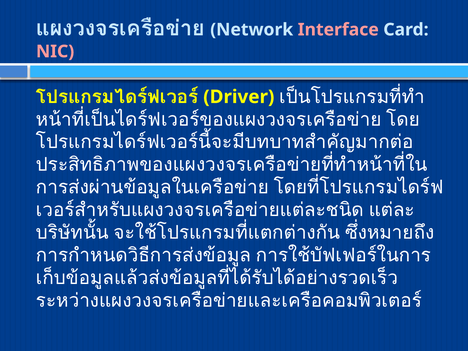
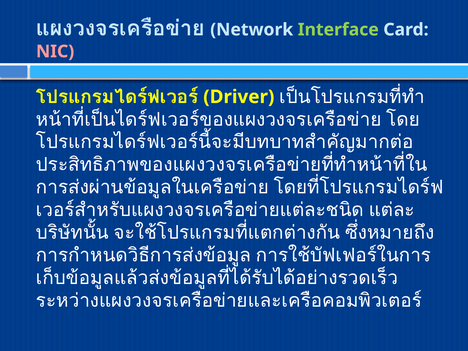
Interface colour: pink -> light green (338, 30)
